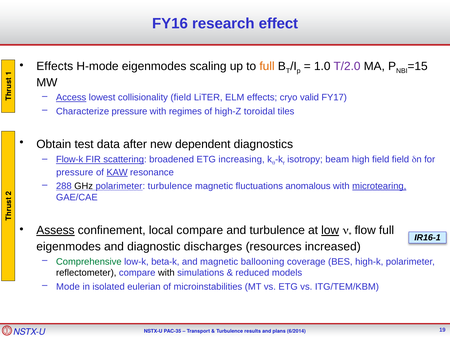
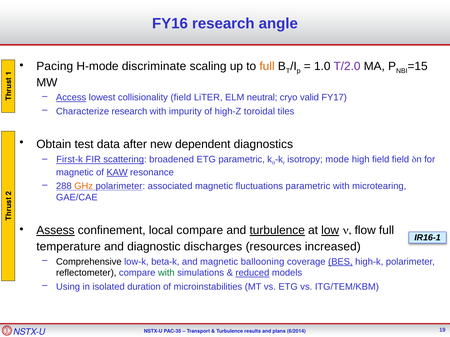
effect: effect -> angle (278, 24)
Effects: Effects -> Pacing (55, 66)
H-mode eigenmodes: eigenmodes -> discriminate (154, 66)
ELM effects: effects -> neutral (262, 98)
Characterize pressure: pressure -> research (129, 111)
regimes: regimes -> impurity (185, 111)
Flow-k: Flow-k -> First-k (70, 160)
ETG increasing: increasing -> parametric (242, 160)
beam: beam -> mode (337, 160)
pressure: pressure -> magnetic (75, 173)
GHz colour: black -> orange (84, 186)
polarimeter turbulence: turbulence -> associated (170, 186)
fluctuations anomalous: anomalous -> parametric (308, 186)
microtearing underline: present -> none (379, 186)
turbulence underline: none -> present (277, 231)
eigenmodes: eigenmodes -> temperature (69, 247)
Comprehensive colour: green -> black (89, 262)
BES underline: none -> present (340, 262)
with colour: black -> green (166, 273)
reduced underline: none -> present (252, 273)
Mode: Mode -> Using (68, 287)
eulerian: eulerian -> duration (144, 287)
